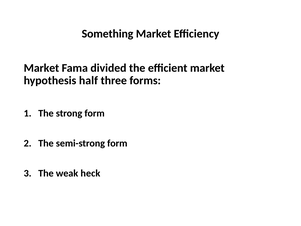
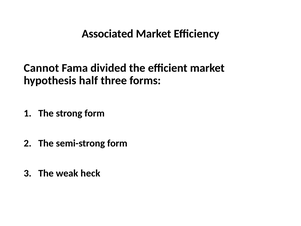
Something: Something -> Associated (108, 34)
Market: Market -> Cannot (41, 68)
